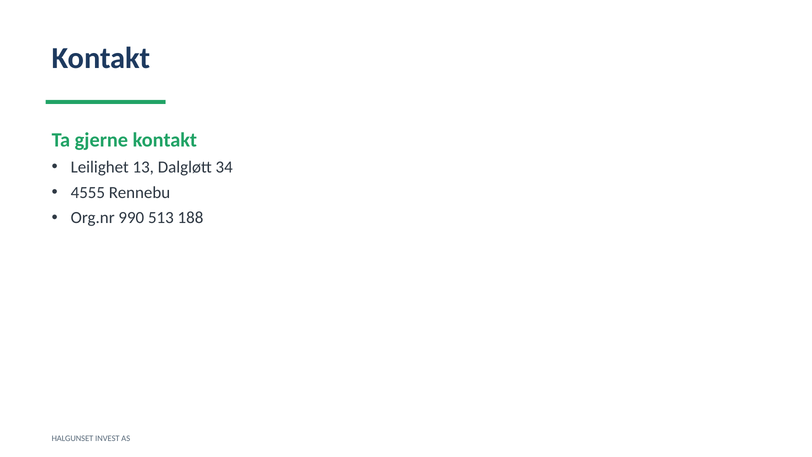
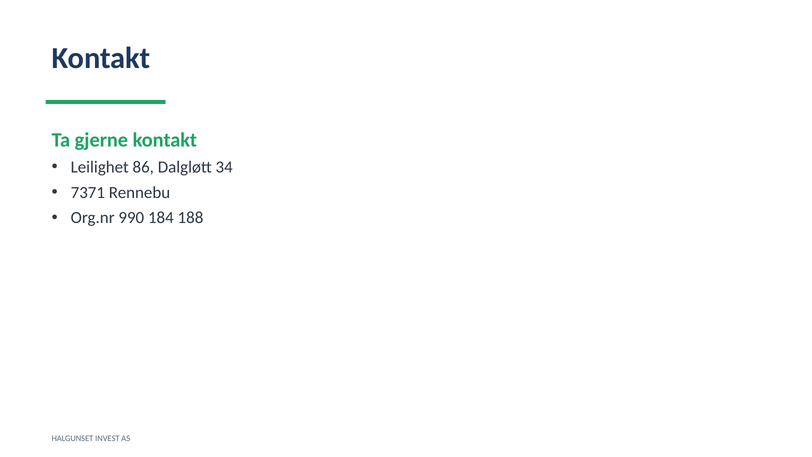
13: 13 -> 86 (143, 167)
4555: 4555 -> 7371 (88, 192)
513: 513 -> 184 (161, 218)
